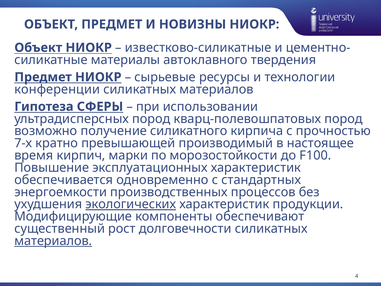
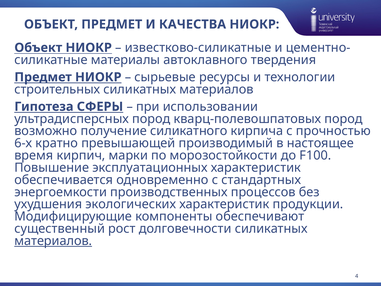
НОВИЗНЫ: НОВИЗНЫ -> КАЧЕСТВА (192, 24)
конференции: конференции -> строительных (57, 89)
7-х: 7-х -> 6-х (23, 143)
экологических underline: present -> none (131, 204)
